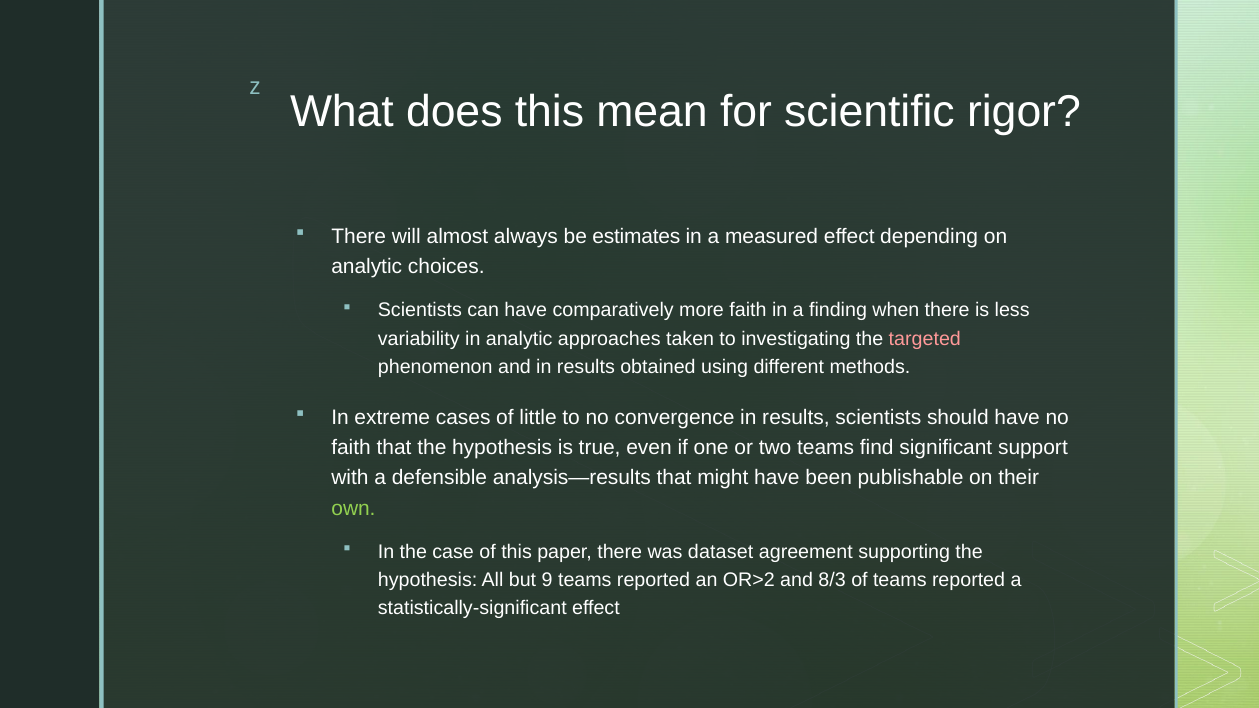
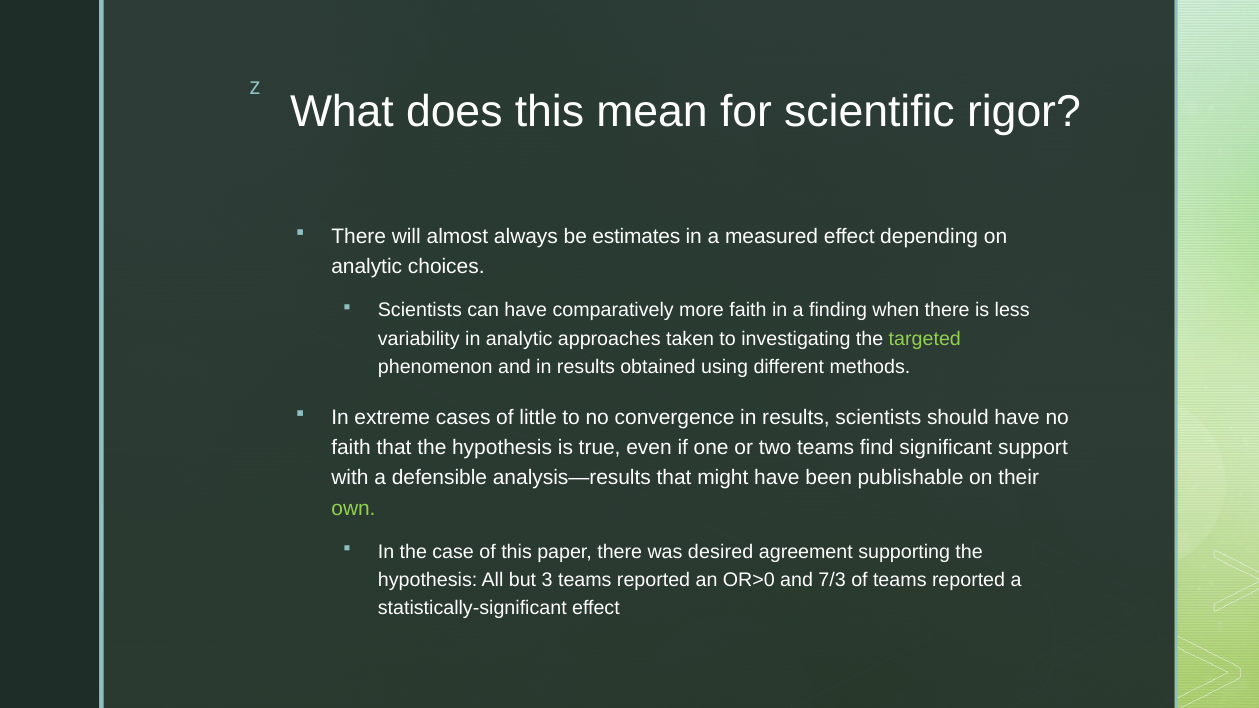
targeted colour: pink -> light green (925, 339)
dataset: dataset -> desired (721, 552)
9: 9 -> 3 (547, 580)
OR>2: OR>2 -> OR>0 (749, 580)
8/3: 8/3 -> 7/3 (832, 580)
